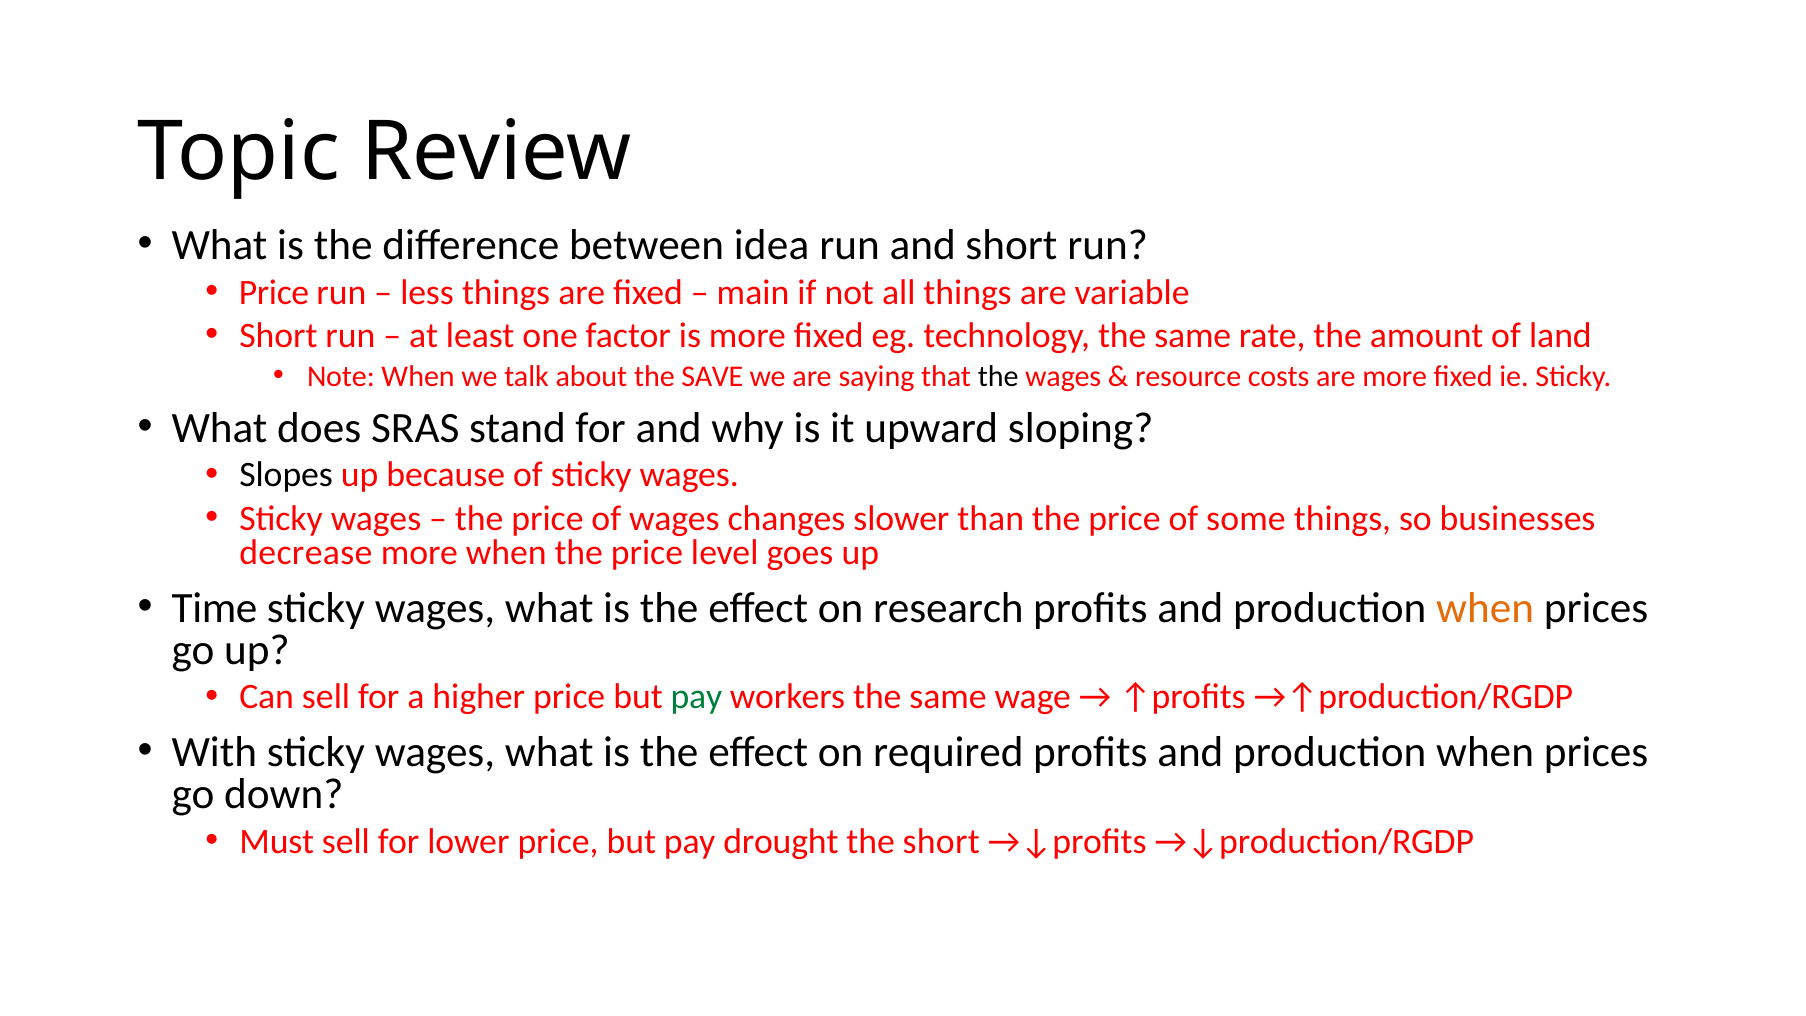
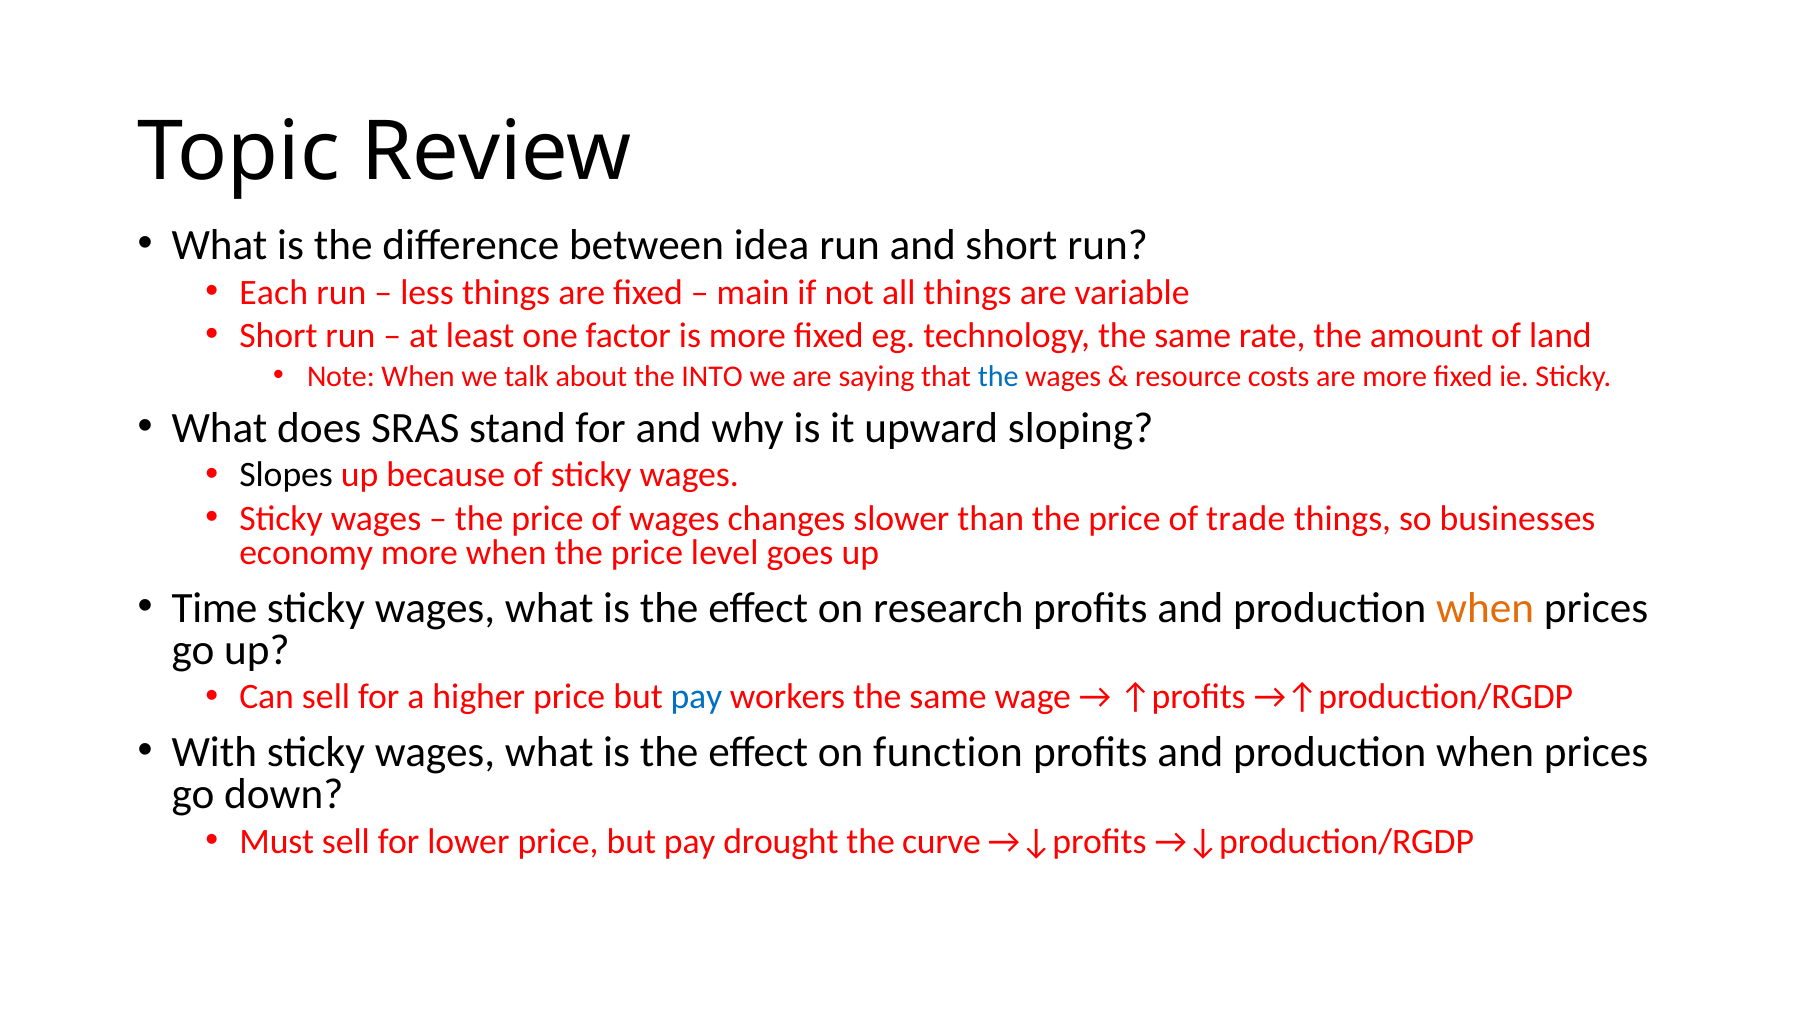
Price: Price -> Each (274, 292)
SAVE: SAVE -> INTO (712, 376)
the colour: black -> blue (998, 376)
some: some -> trade (1246, 518)
decrease: decrease -> economy (306, 553)
pay colour: green -> blue (696, 697)
required: required -> function (948, 752)
the short: short -> curve (941, 841)
